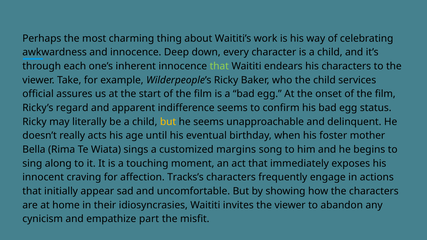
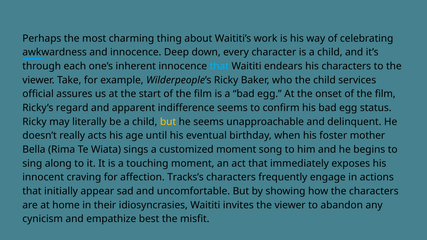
that colour: light green -> light blue (219, 66)
customized margins: margins -> moment (236, 150)
part: part -> best (149, 219)
